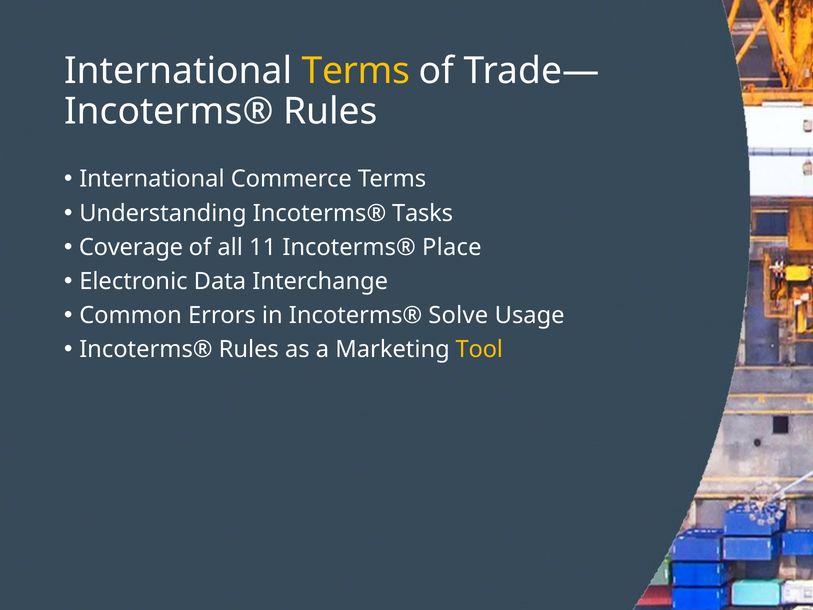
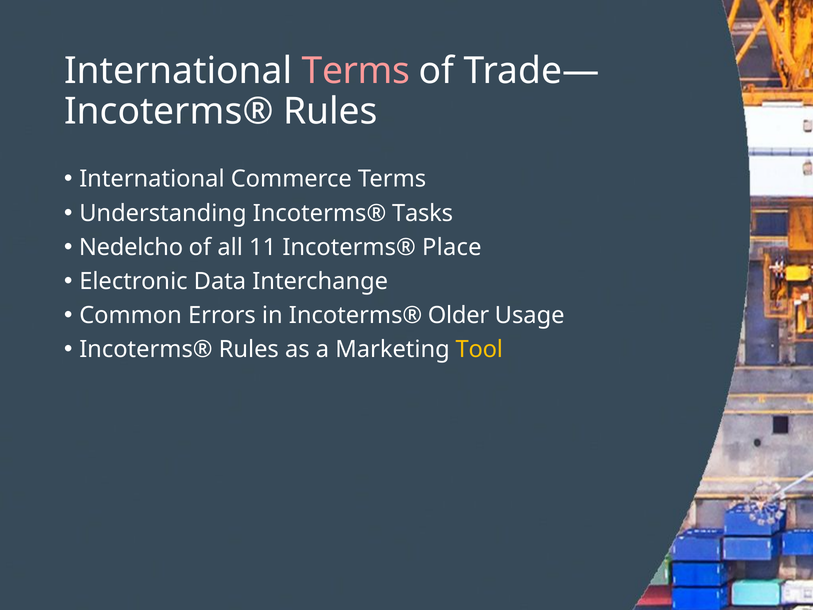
Terms colour: yellow -> pink (356, 71)
Coverage: Coverage -> Nedelcho (131, 247)
Solve: Solve -> Older (459, 315)
